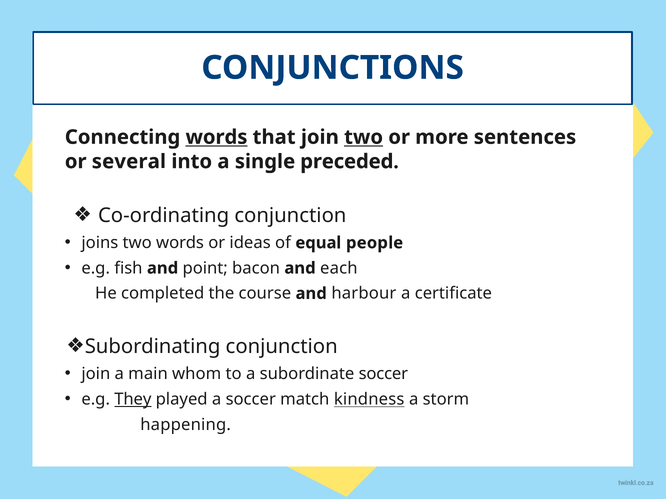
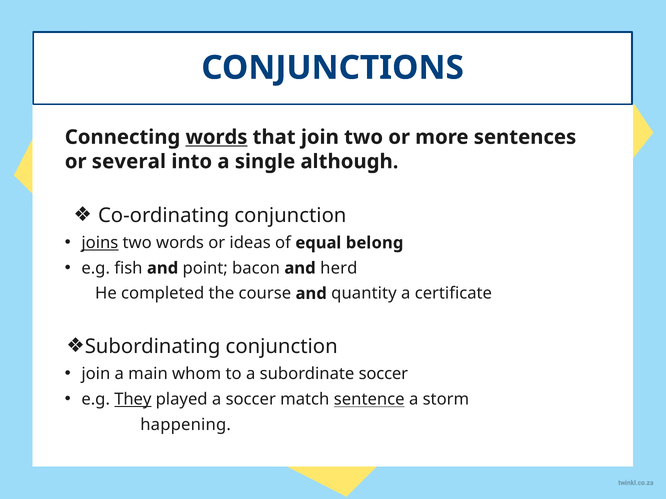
two underline: present -> none (364, 137)
preceded: preceded -> although (349, 162)
joins underline: none -> present (100, 243)
people: people -> belong (375, 243)
each: each -> herd (339, 268)
harbour: harbour -> quantity (364, 294)
kindness: kindness -> sentence (369, 400)
